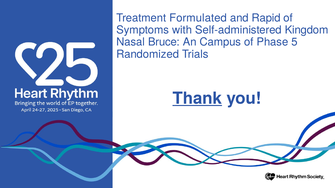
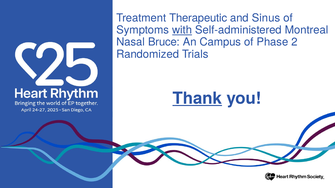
Formulated: Formulated -> Therapeutic (198, 18)
Rapid: Rapid -> Sinus (266, 18)
with underline: none -> present (182, 30)
Kingdom: Kingdom -> Montreal (307, 30)
5: 5 -> 2 (294, 42)
